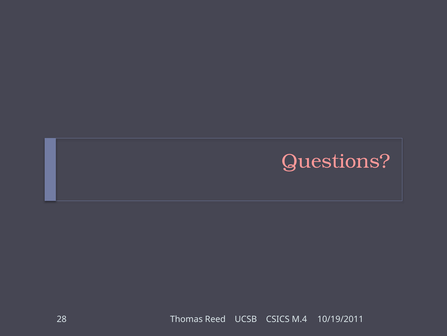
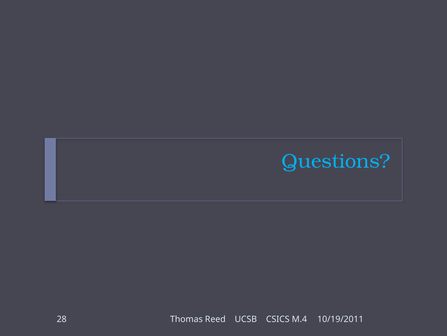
Questions colour: pink -> light blue (336, 161)
